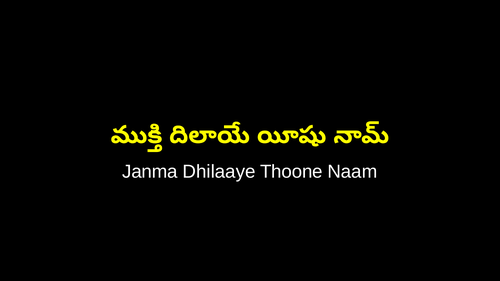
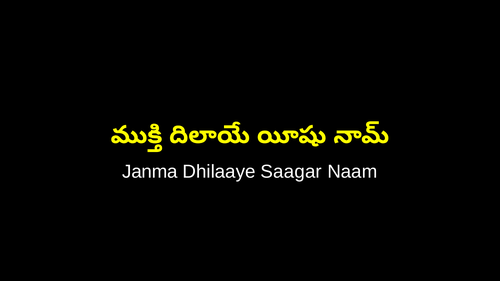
Thoone: Thoone -> Saagar (291, 172)
